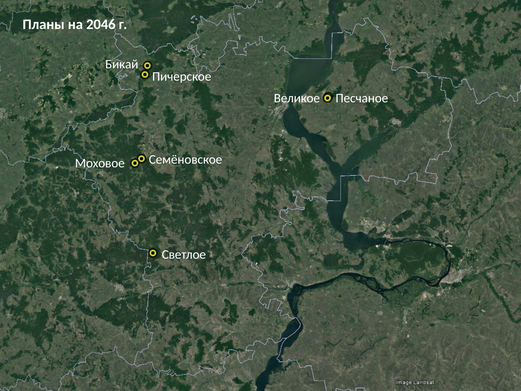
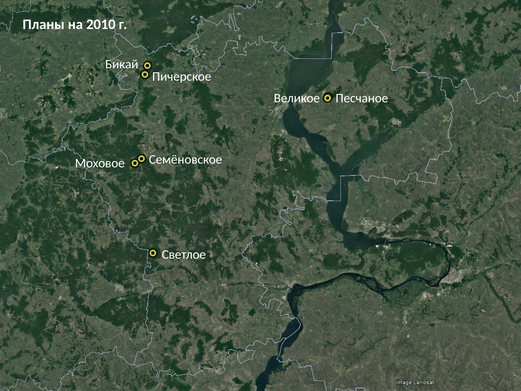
2046: 2046 -> 2010 (101, 24)
